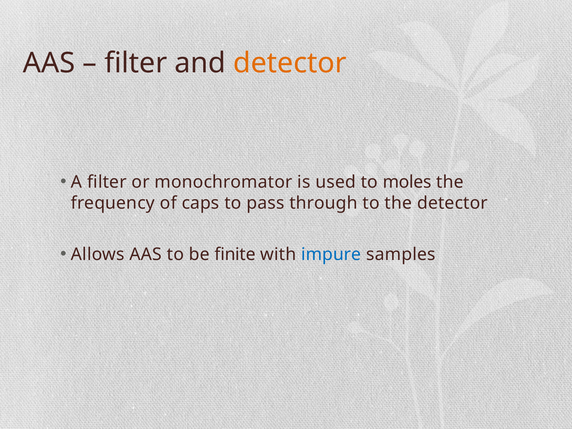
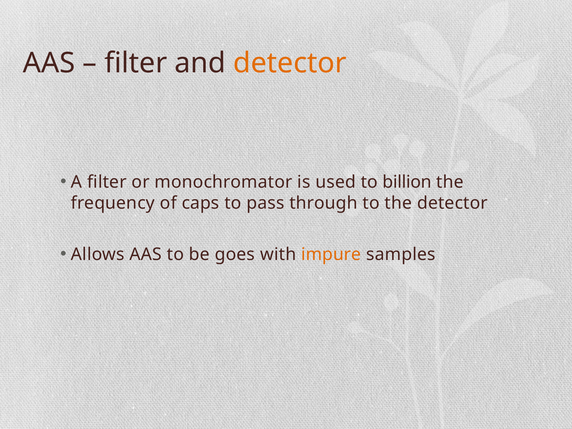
moles: moles -> billion (407, 182)
finite: finite -> goes (235, 254)
impure colour: blue -> orange (331, 254)
